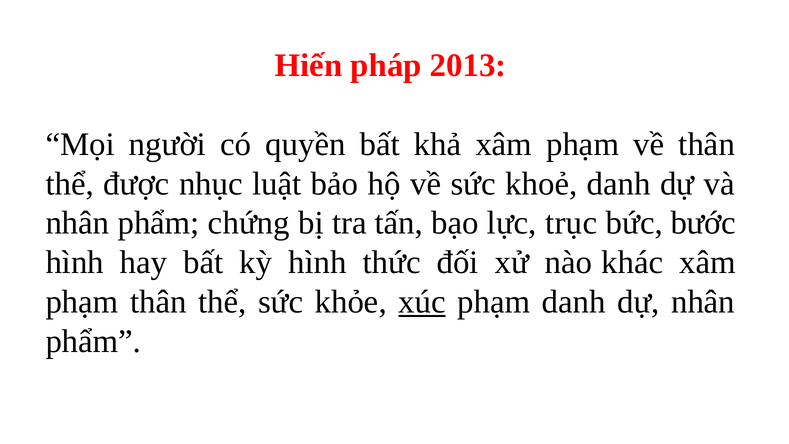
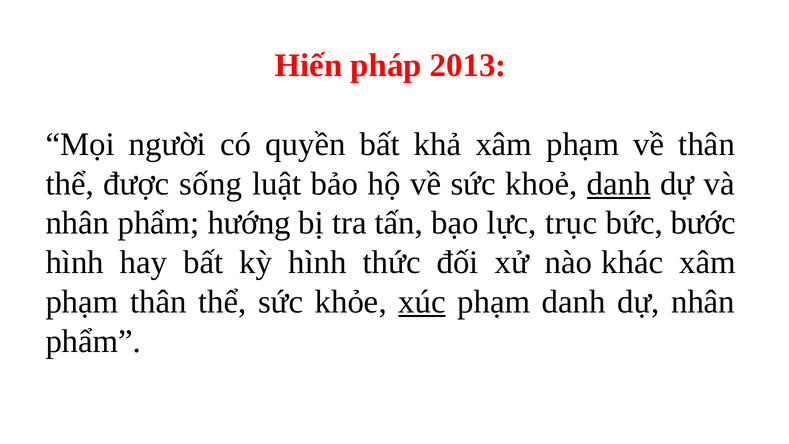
nhục: nhục -> sống (211, 184)
danh underline: none -> present (619, 184)
chứng: chứng -> hướng (249, 223)
